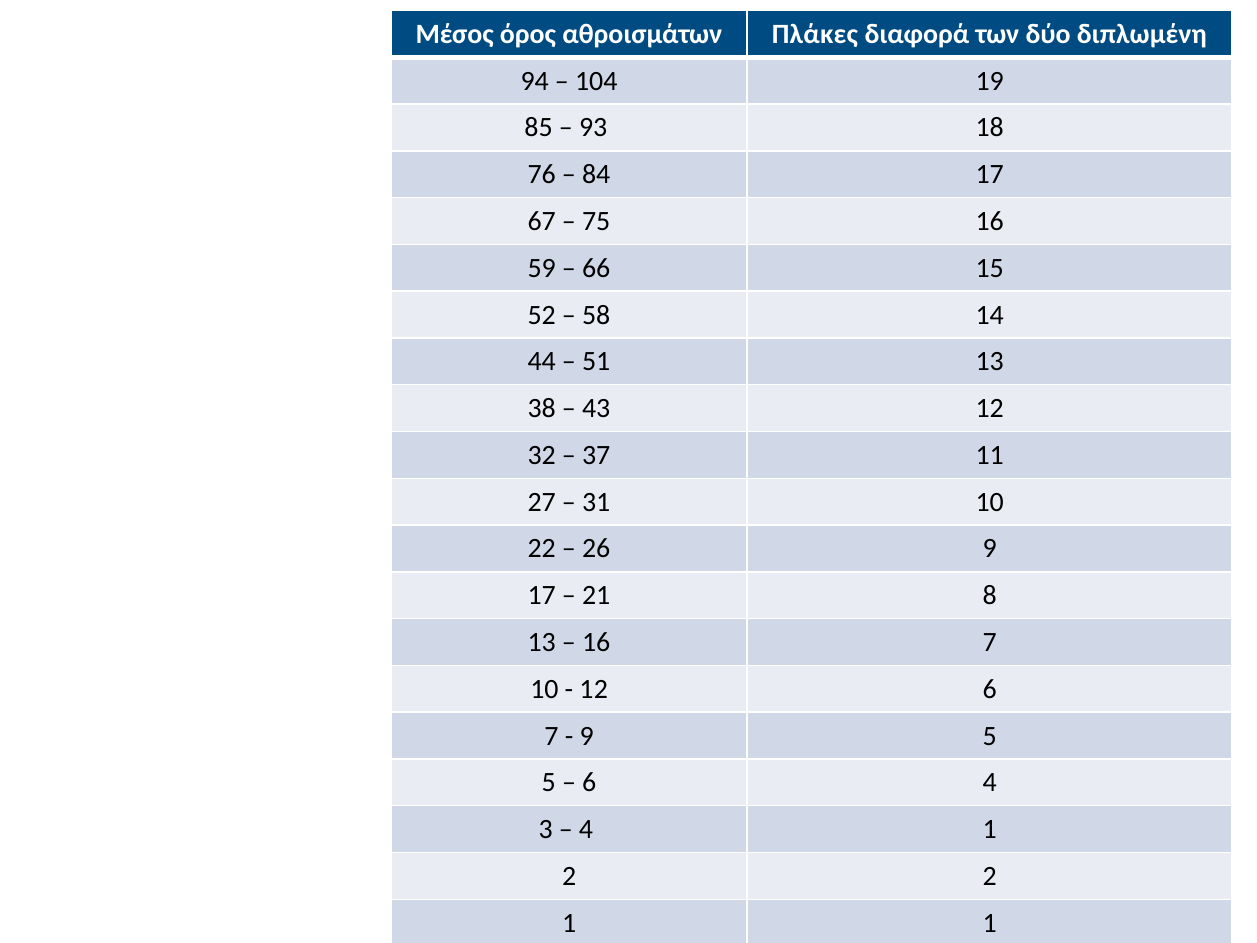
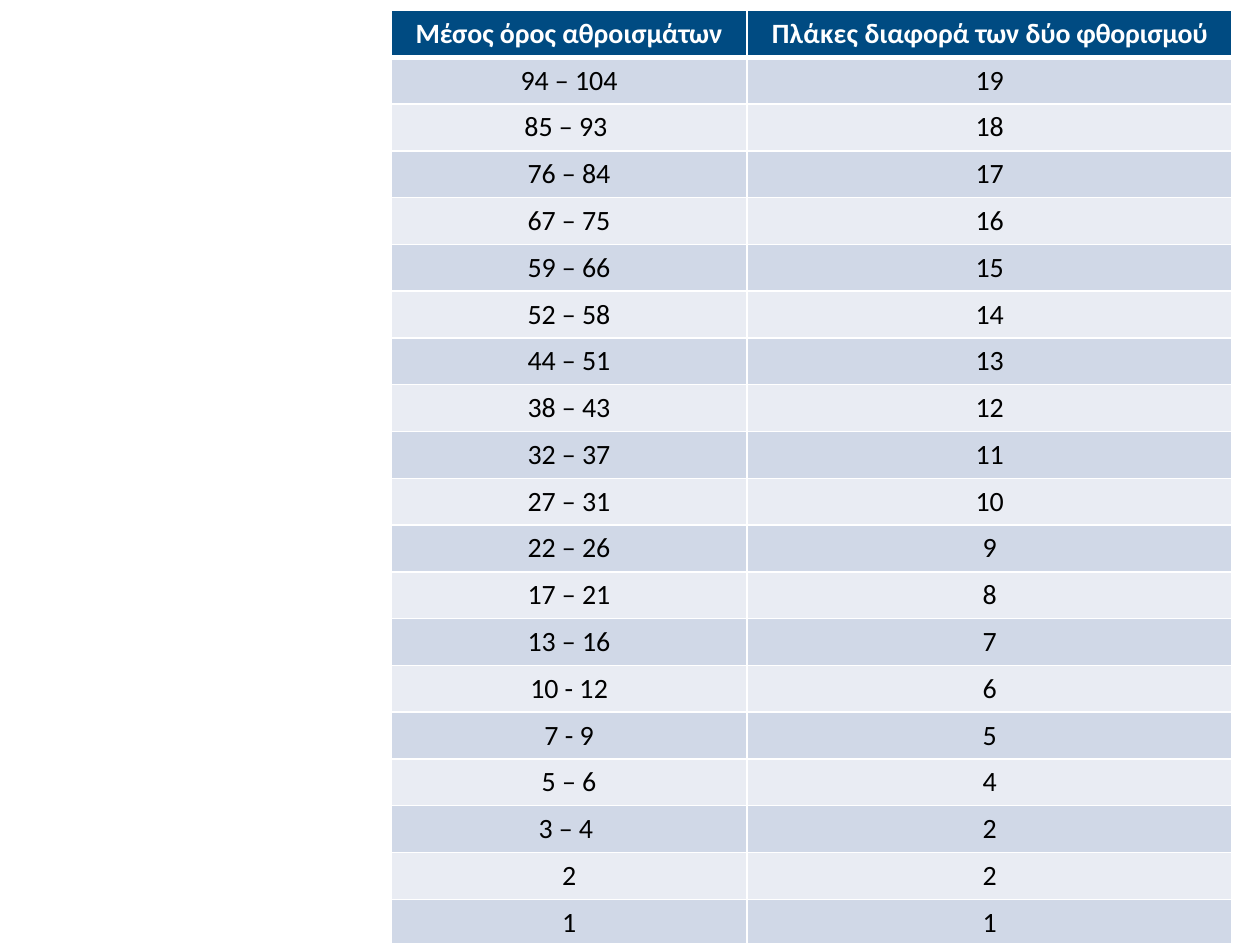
διπλωμένη: διπλωμένη -> φθορισμού (1142, 34)
4 1: 1 -> 2 (990, 829)
